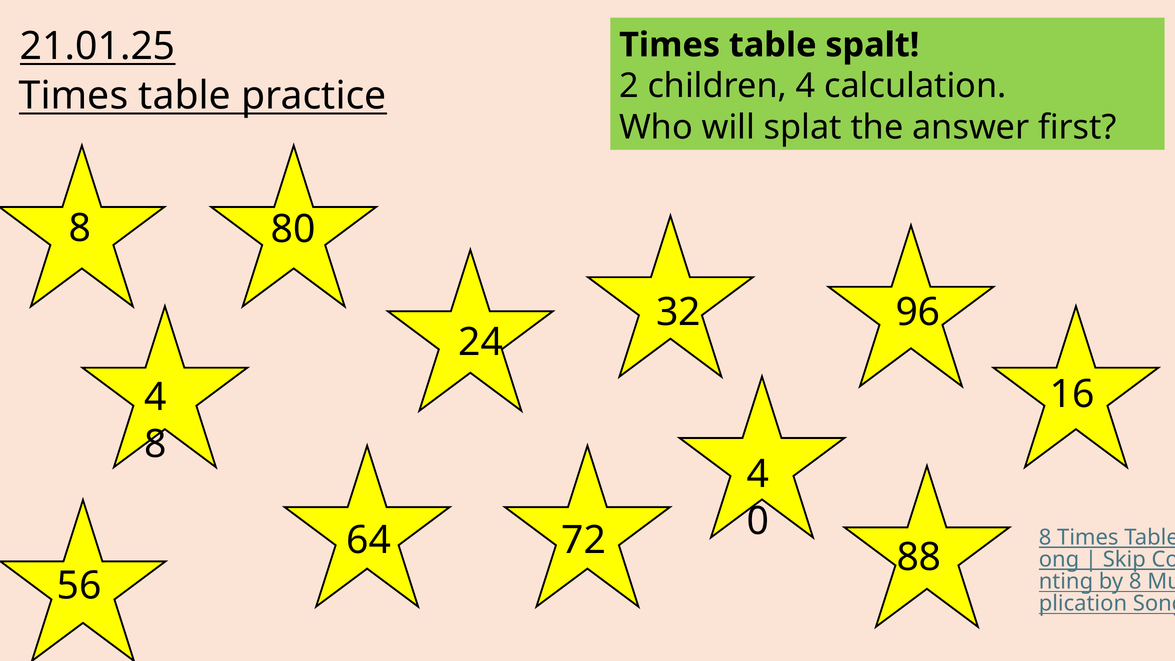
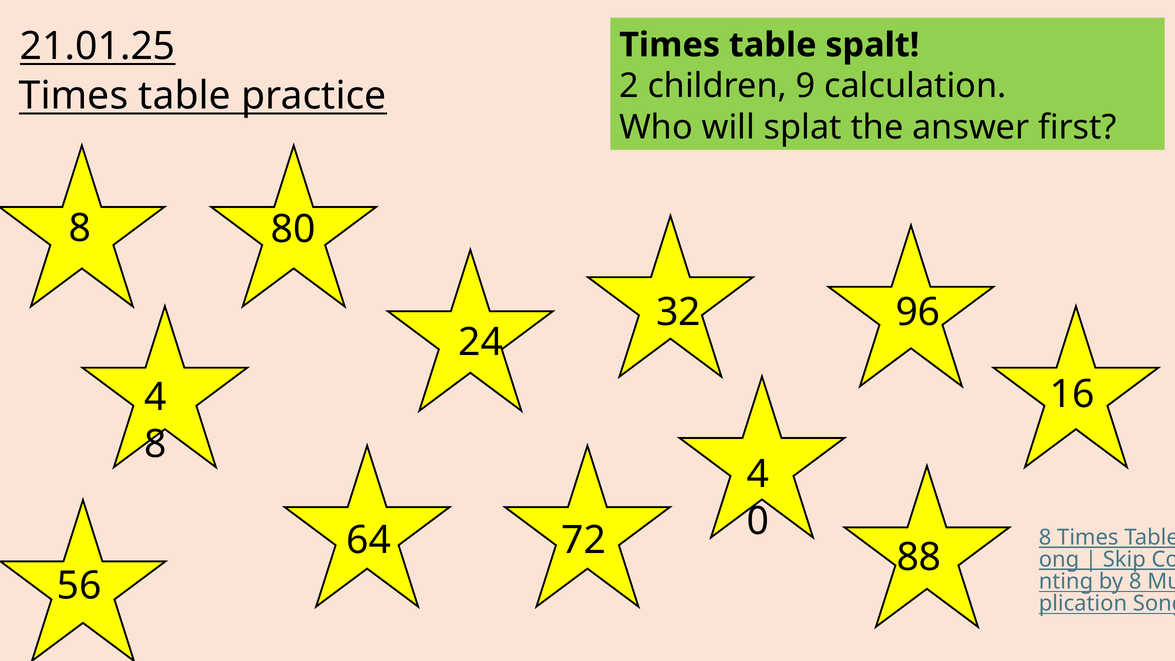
children 4: 4 -> 9 (806, 86)
